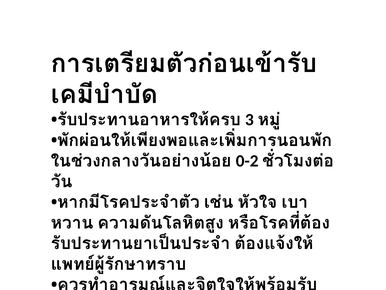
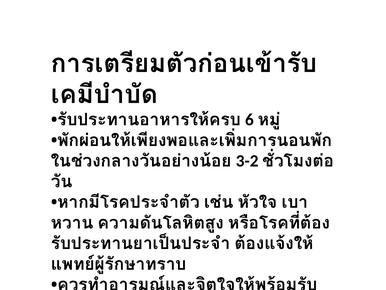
3: 3 -> 6 (250, 120)
0-2: 0-2 -> 3-2 (247, 161)
